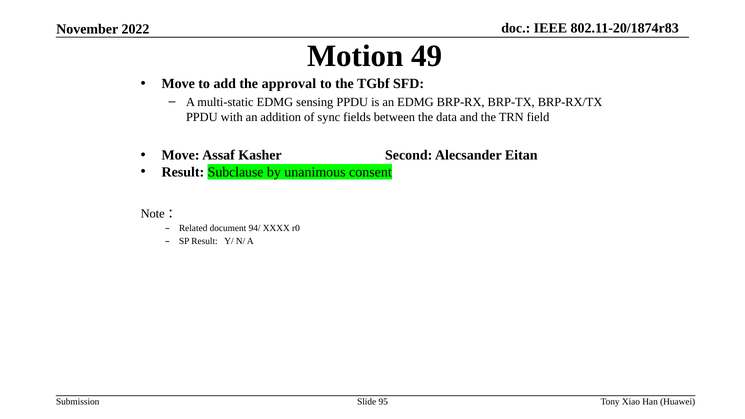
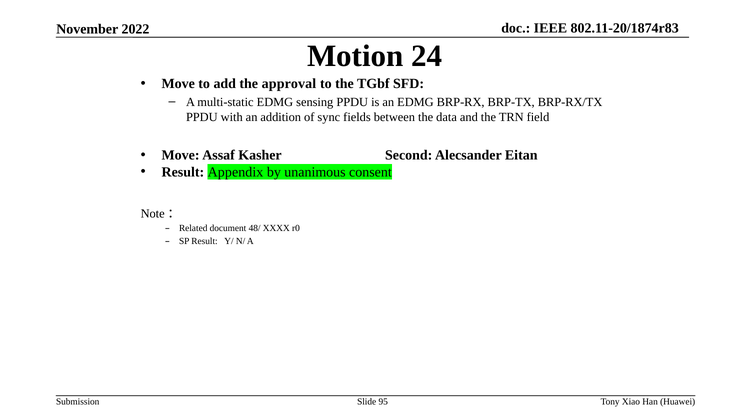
49: 49 -> 24 (427, 56)
Subclause: Subclause -> Appendix (236, 172)
94/: 94/ -> 48/ (255, 228)
